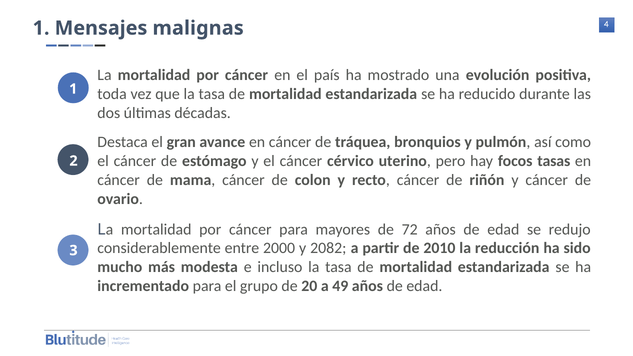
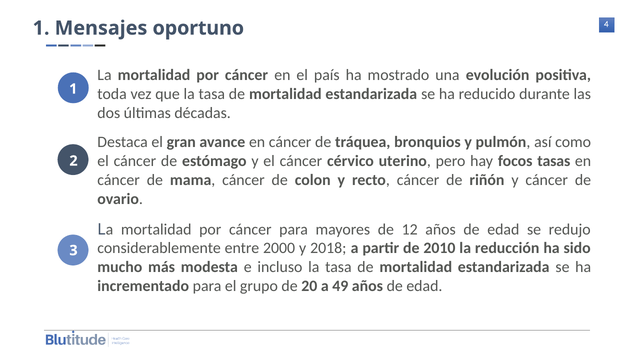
malignas: malignas -> oportuno (198, 28)
72: 72 -> 12 (410, 229)
2082: 2082 -> 2018 (328, 248)
